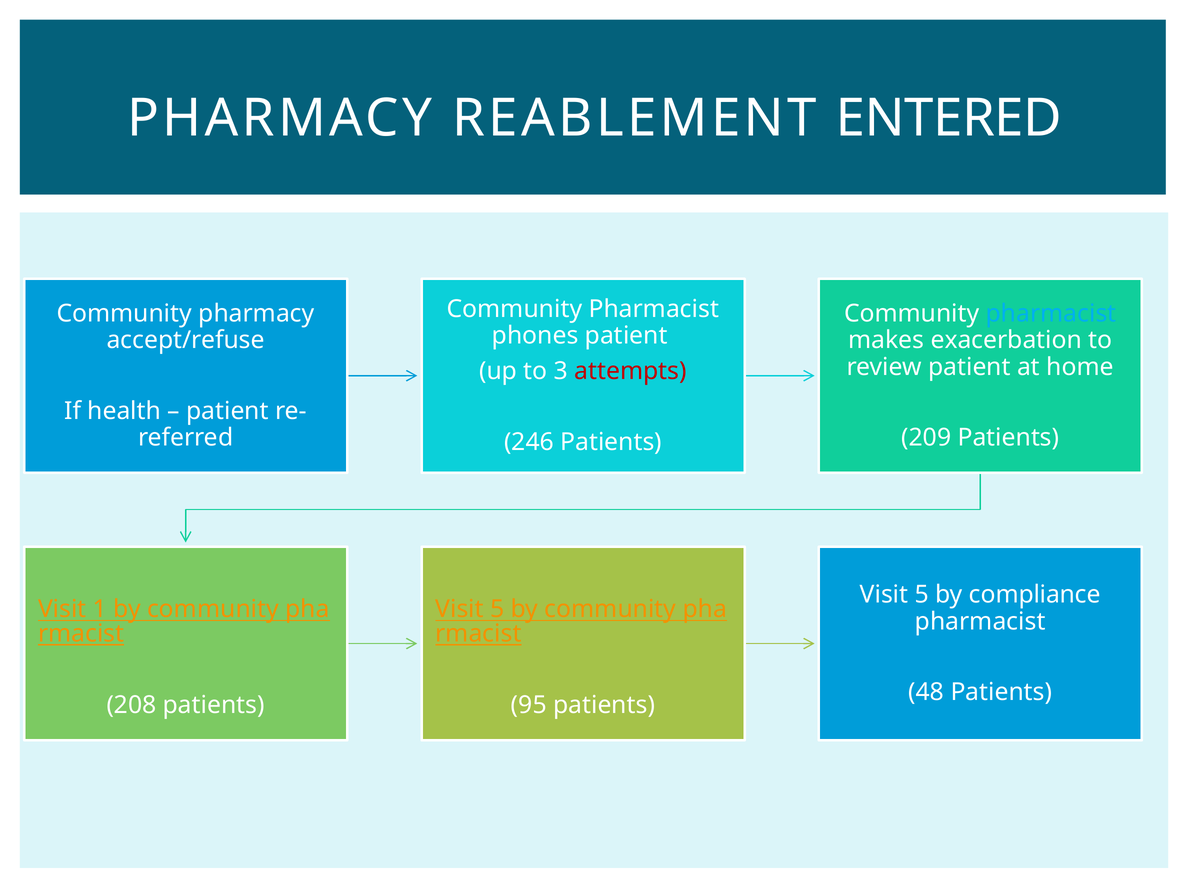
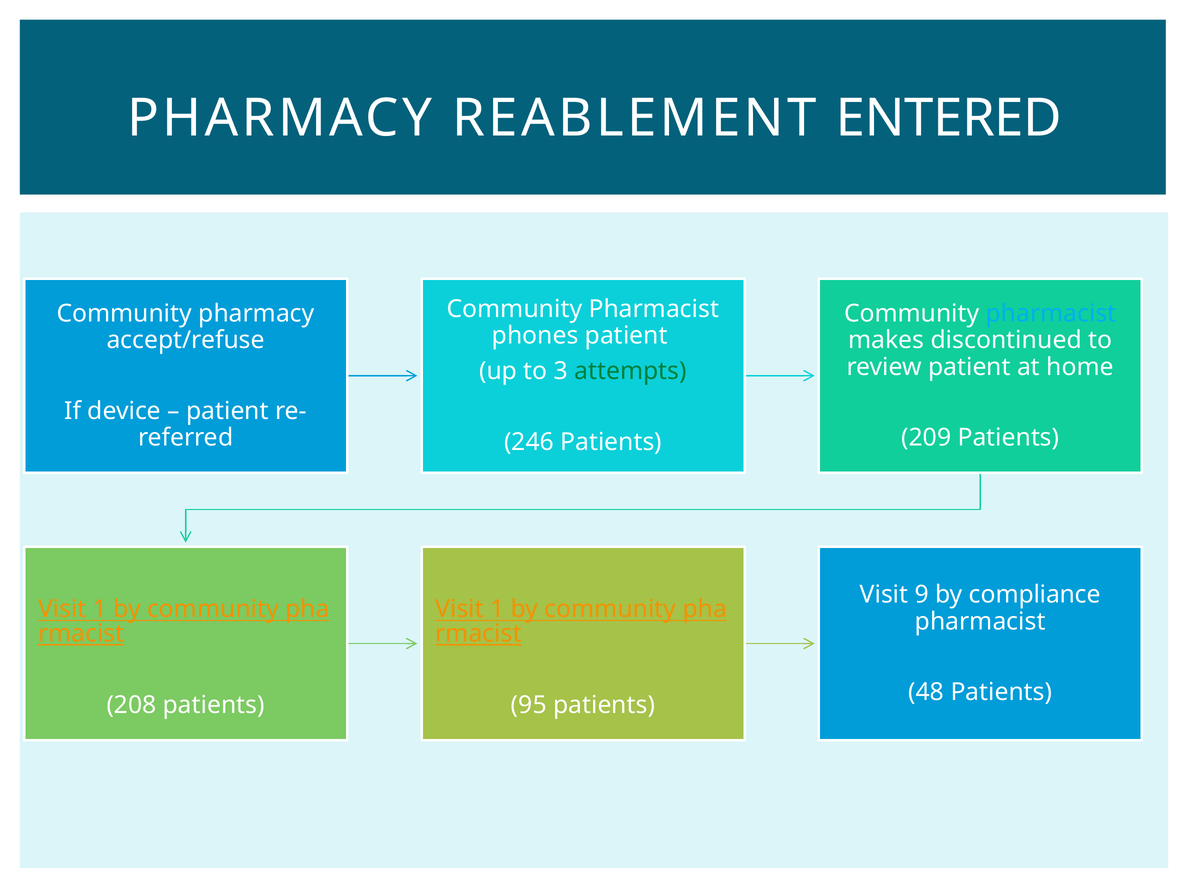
exacerbation: exacerbation -> discontinued (1006, 340)
attempts colour: red -> green (631, 372)
health: health -> device (124, 411)
5: 5 -> 9 (922, 595)
5: 5 -> 1 (497, 610)
